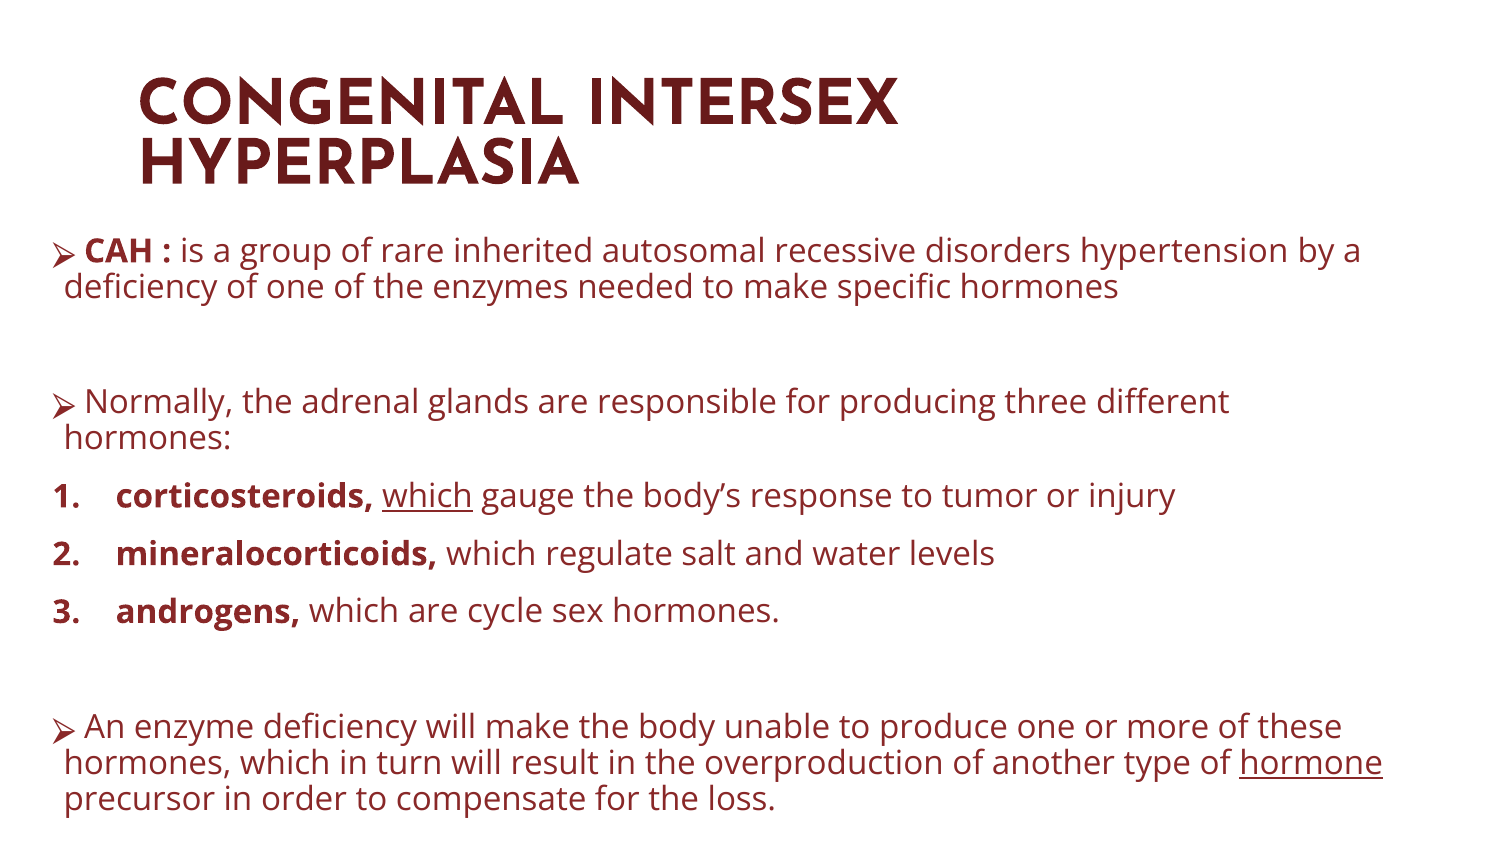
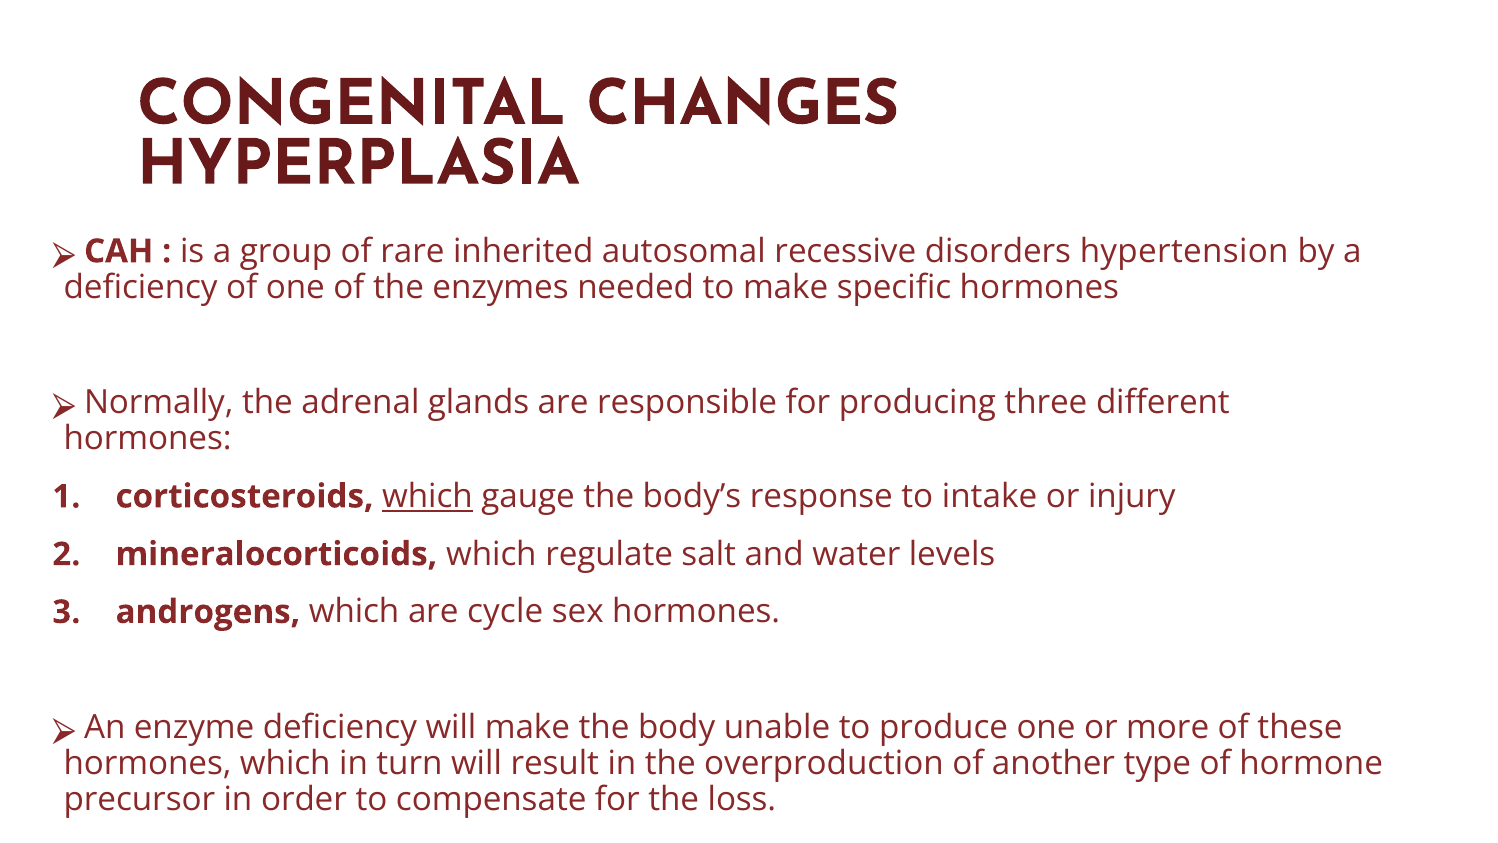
INTERSEX: INTERSEX -> CHANGES (743, 103)
tumor: tumor -> intake (990, 496)
hormone underline: present -> none (1311, 763)
